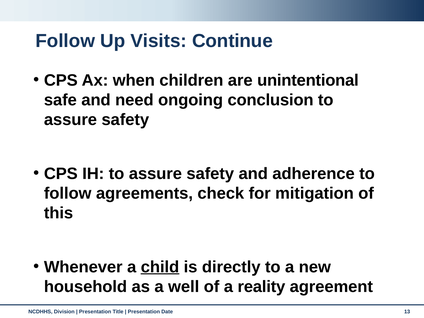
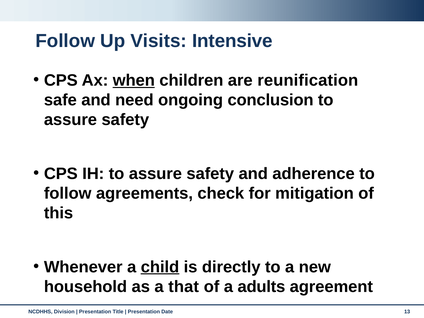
Continue: Continue -> Intensive (232, 41)
when underline: none -> present (134, 80)
unintentional: unintentional -> reunification (308, 80)
well: well -> that (184, 287)
reality: reality -> adults (261, 287)
